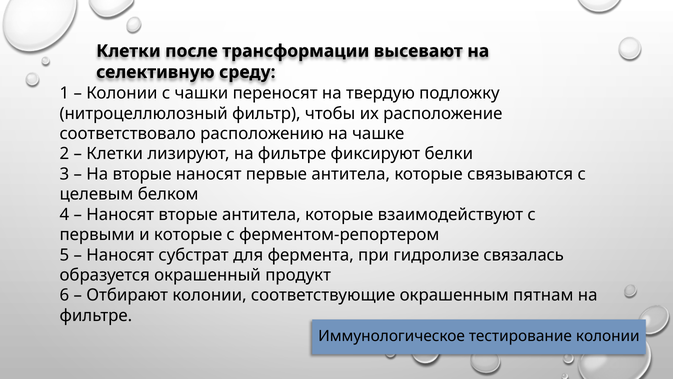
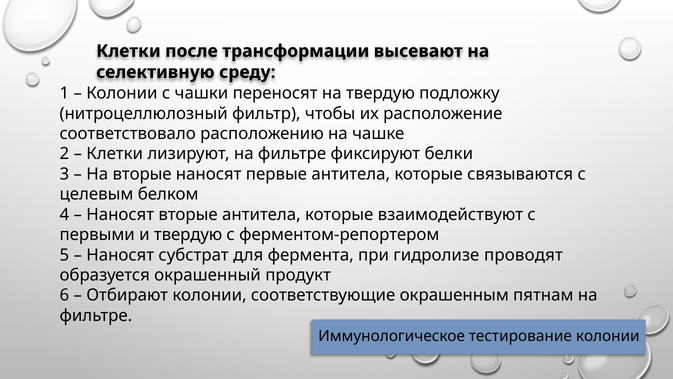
и которые: которые -> твердую (188, 234)
связалась: связалась -> проводят (523, 255)
